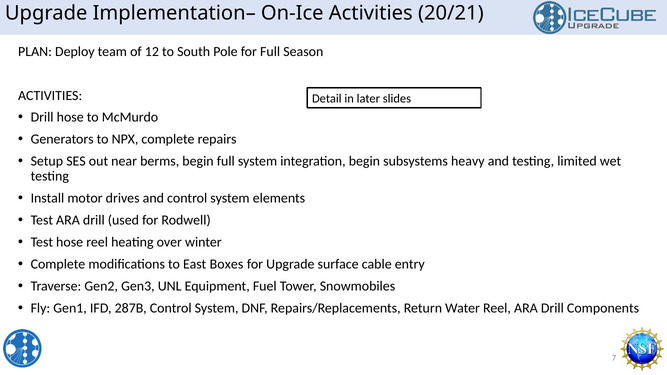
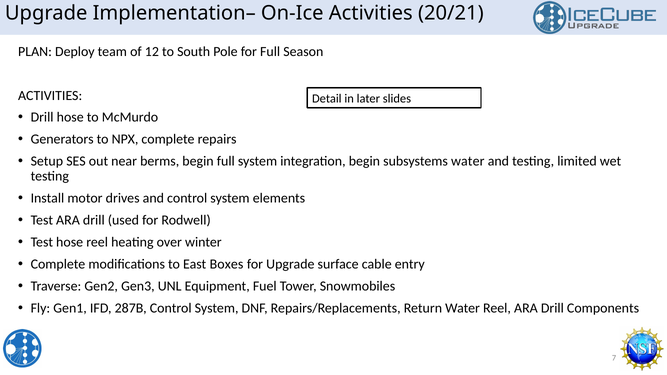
subsystems heavy: heavy -> water (468, 161)
